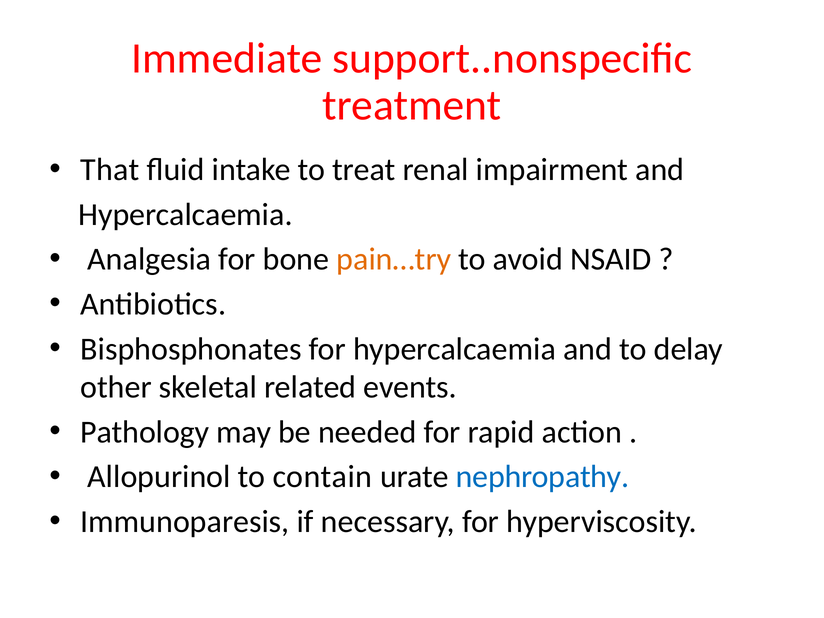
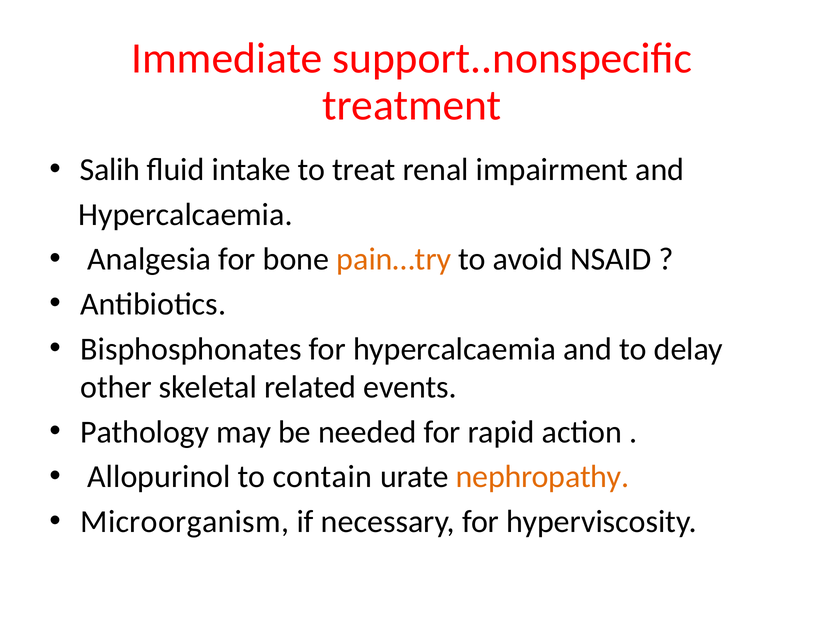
That: That -> Salih (110, 170)
nephropathy colour: blue -> orange (543, 477)
Immunoparesis: Immunoparesis -> Microorganism (185, 522)
